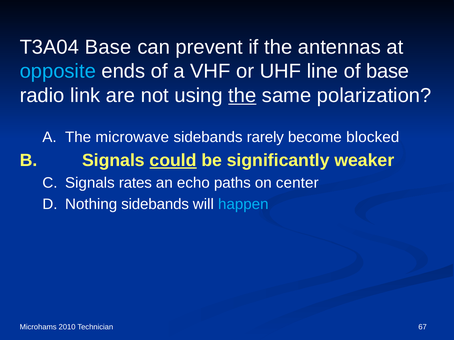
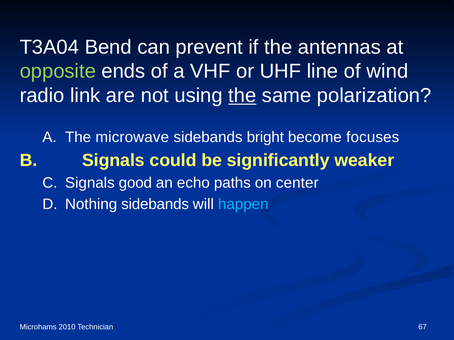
T3A04 Base: Base -> Bend (108, 47)
opposite colour: light blue -> light green (58, 71)
of base: base -> wind (387, 71)
rarely: rarely -> bright (265, 137)
blocked: blocked -> focuses (373, 137)
could underline: present -> none (173, 161)
rates: rates -> good (135, 183)
